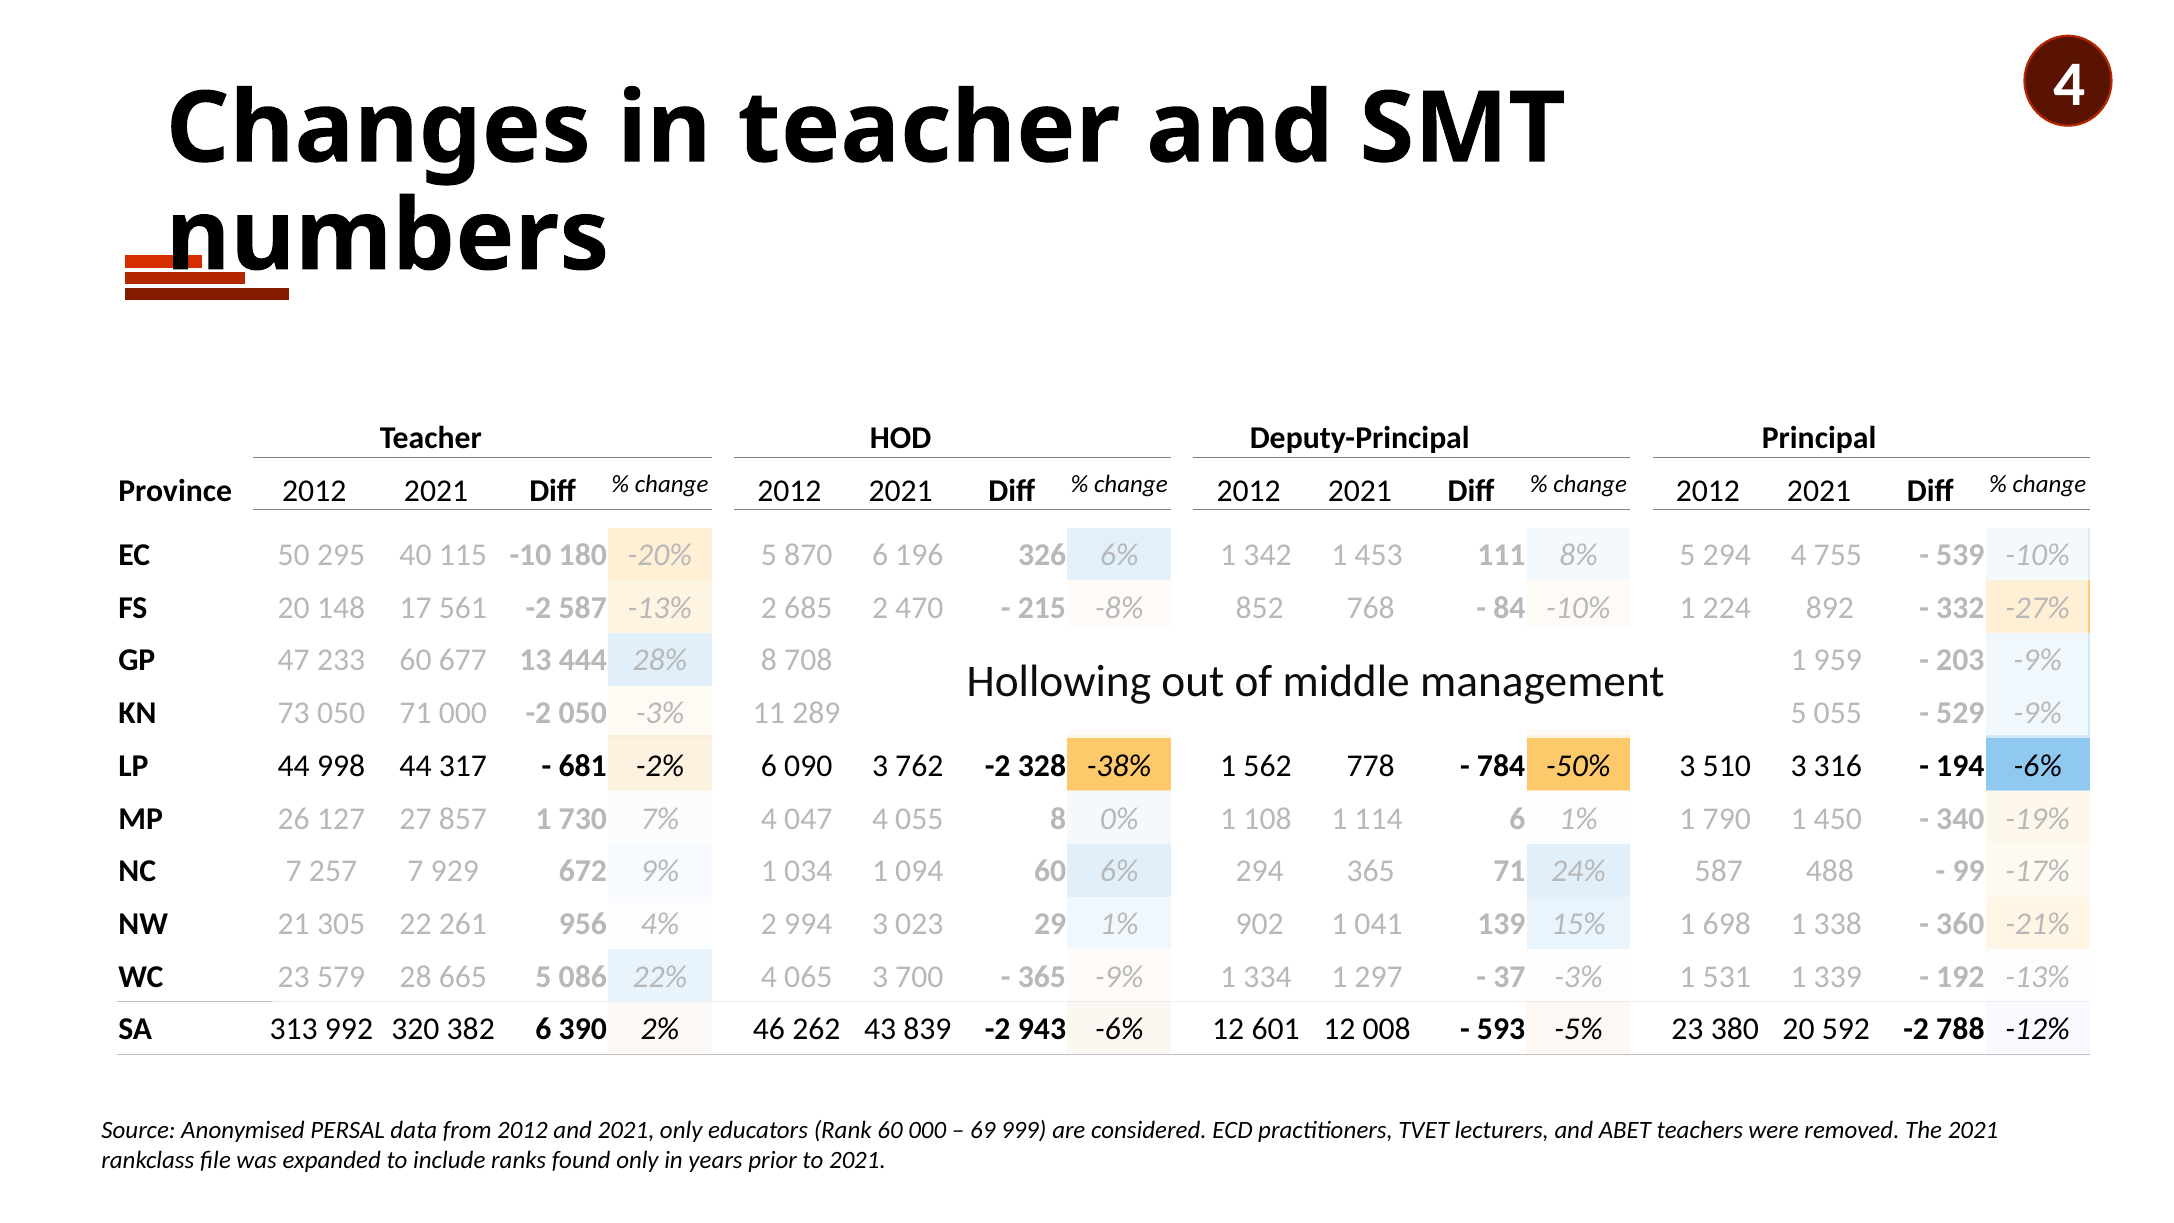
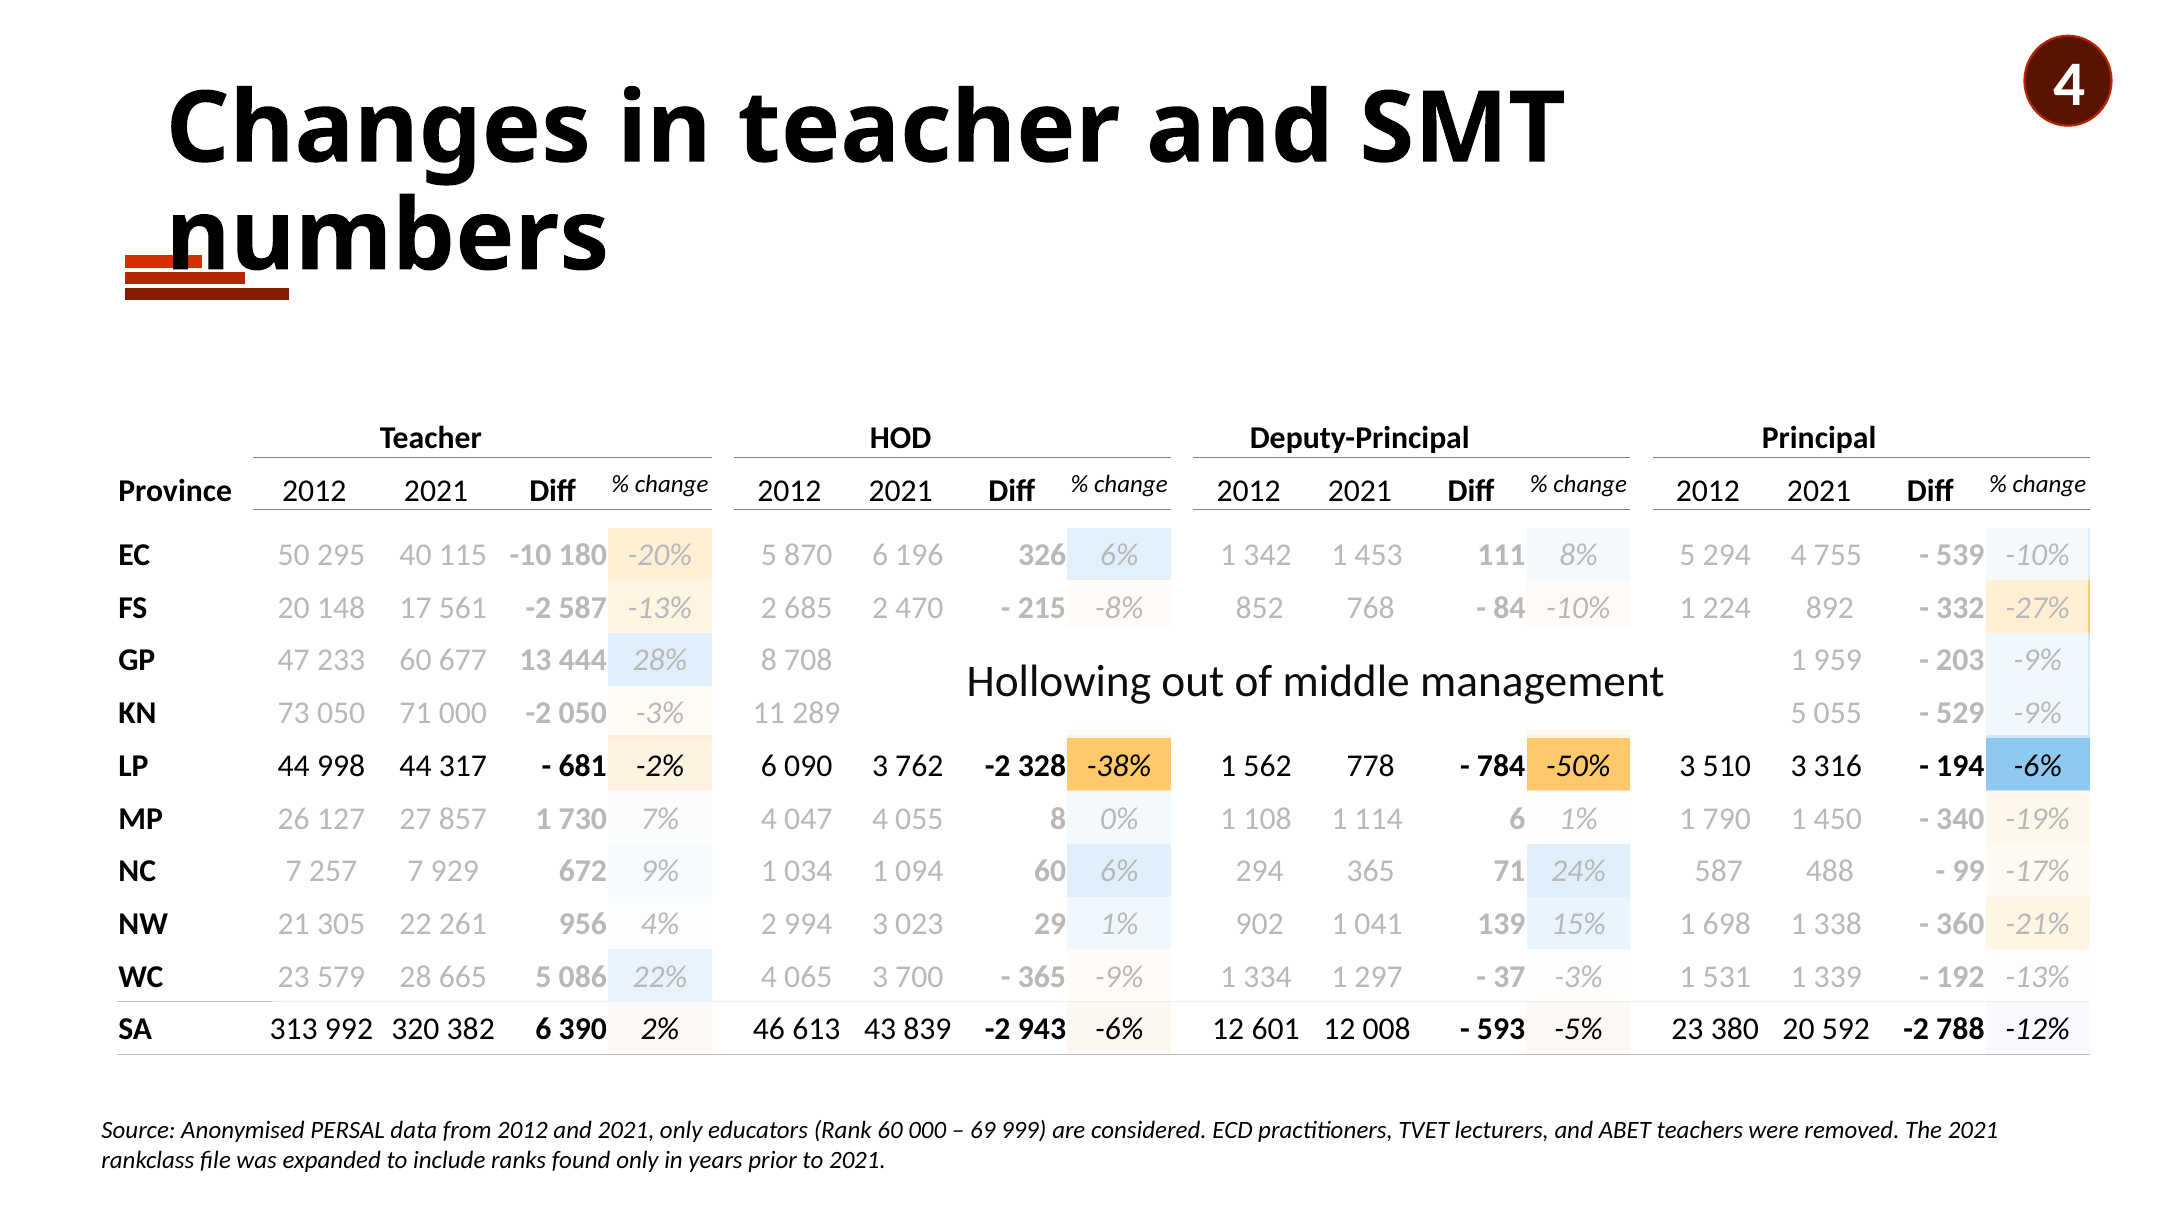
262: 262 -> 613 (816, 1029)
